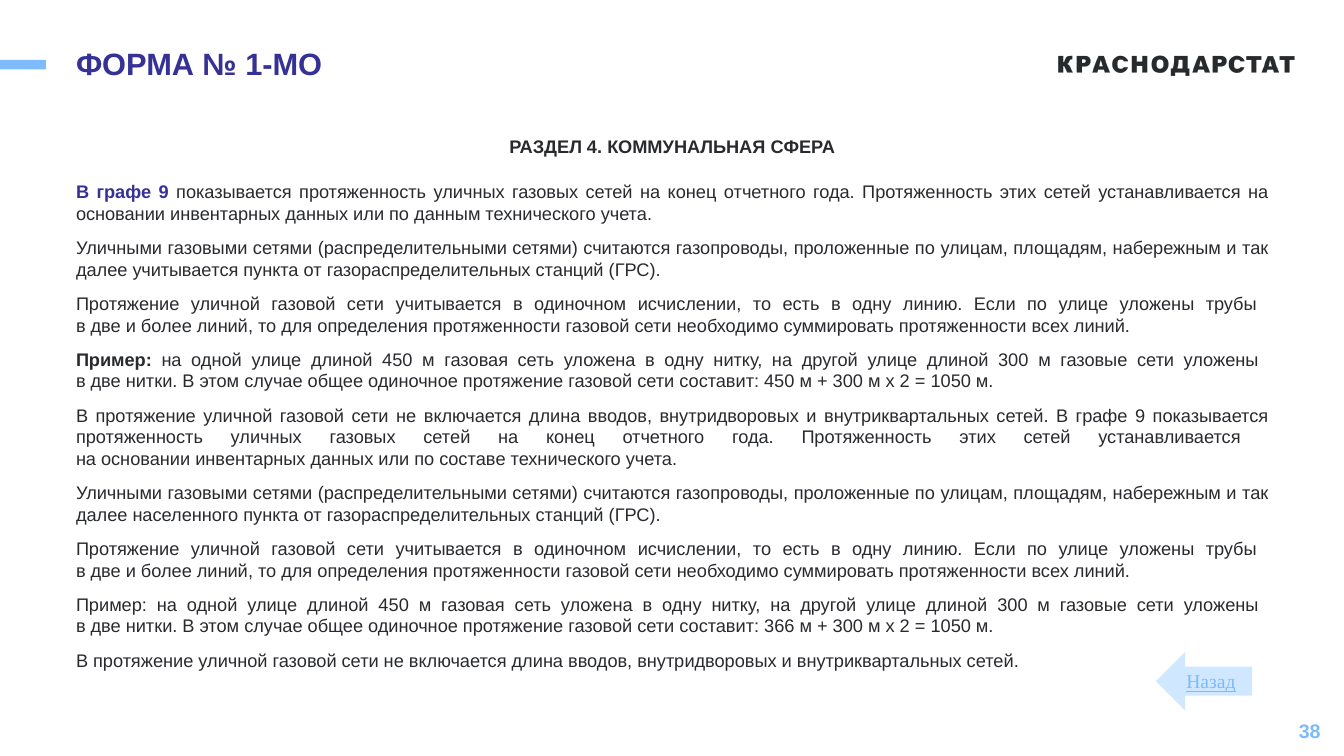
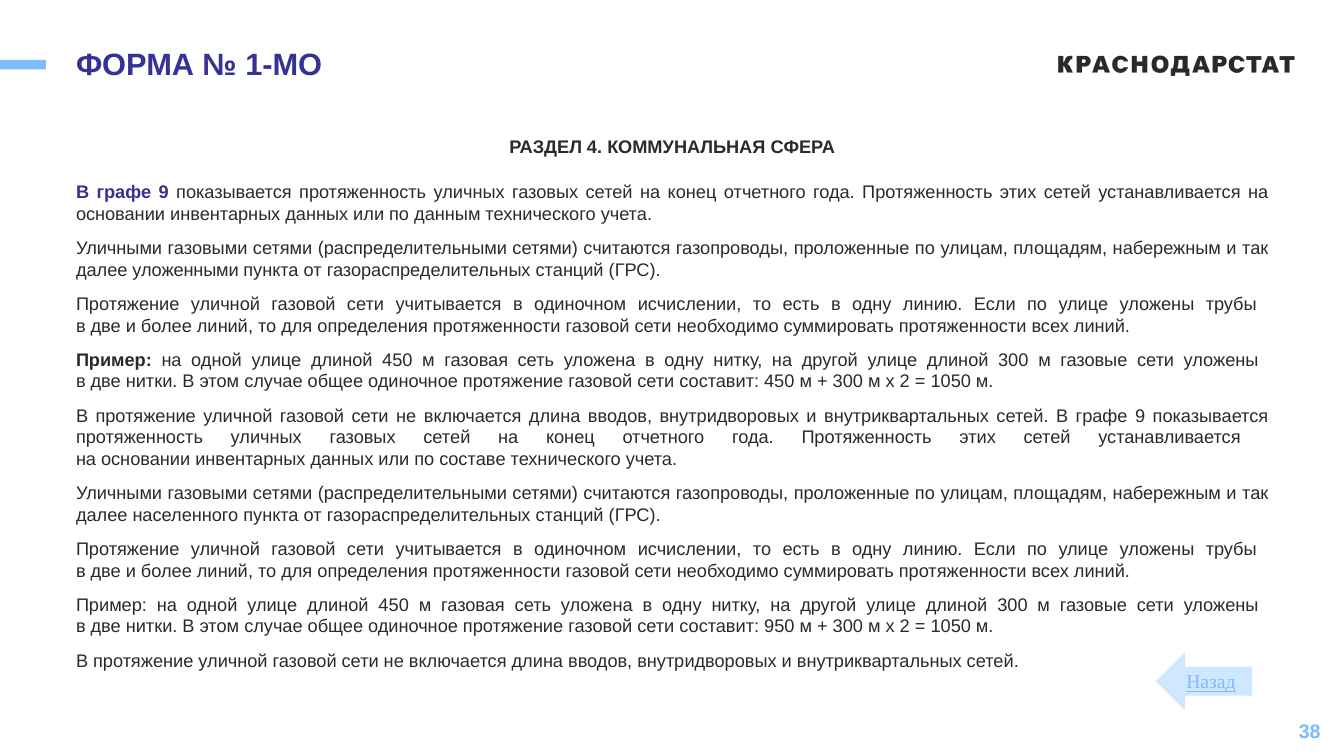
далее учитывается: учитывается -> уложенными (186, 270)
366: 366 -> 950 (779, 627)
